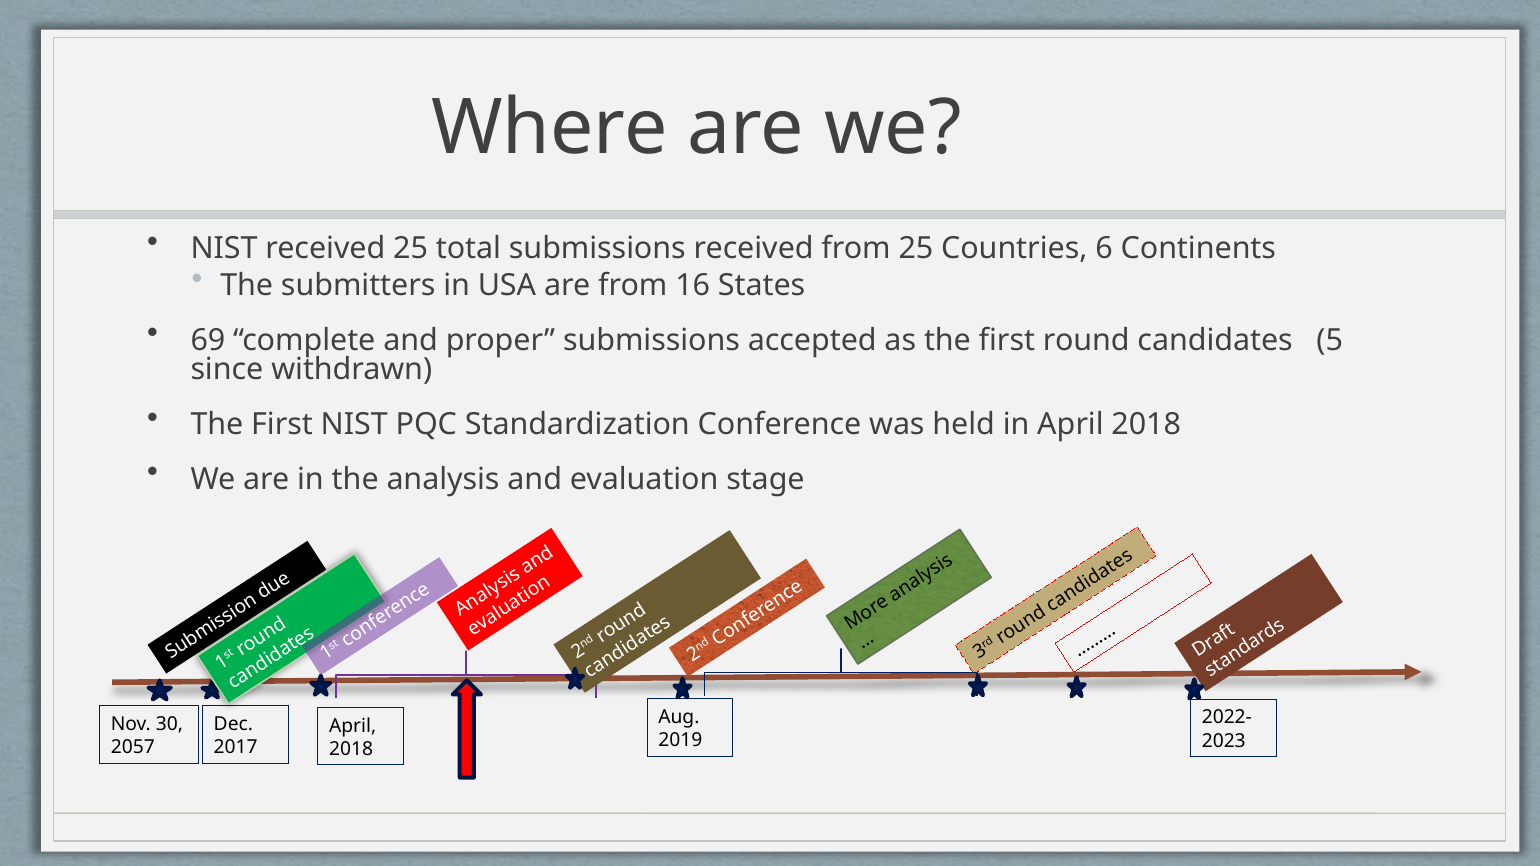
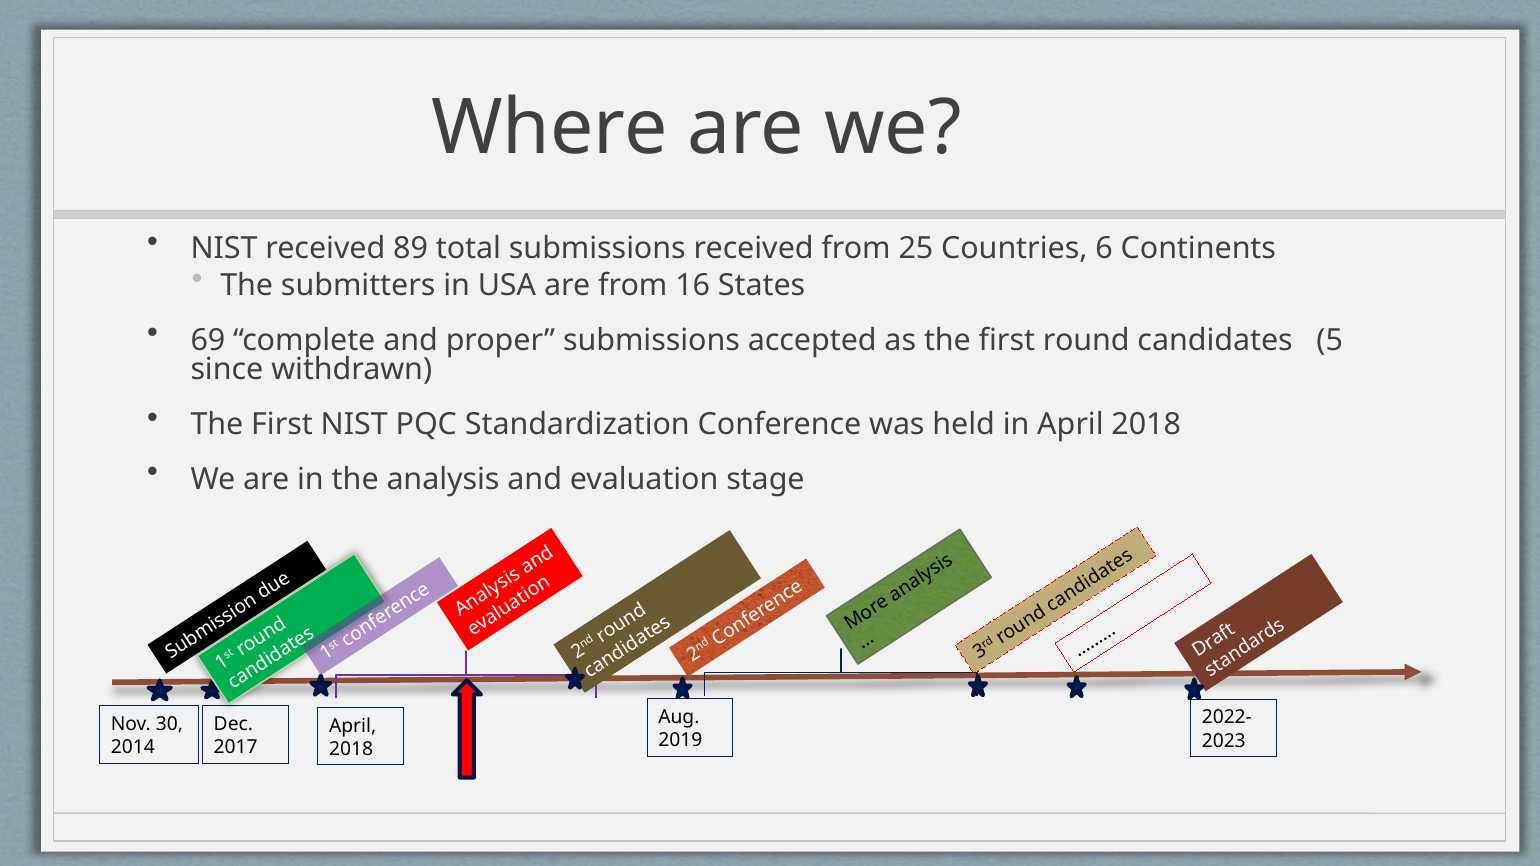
received 25: 25 -> 89 (411, 249)
2057: 2057 -> 2014 (133, 748)
